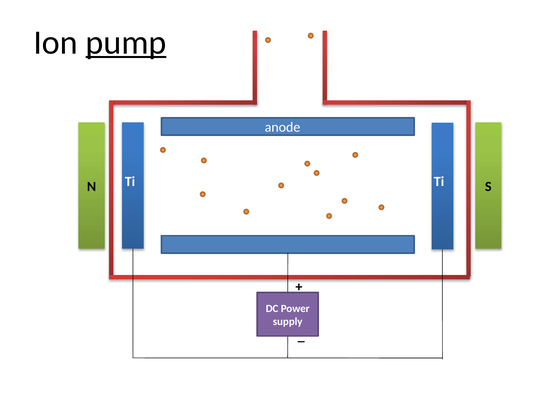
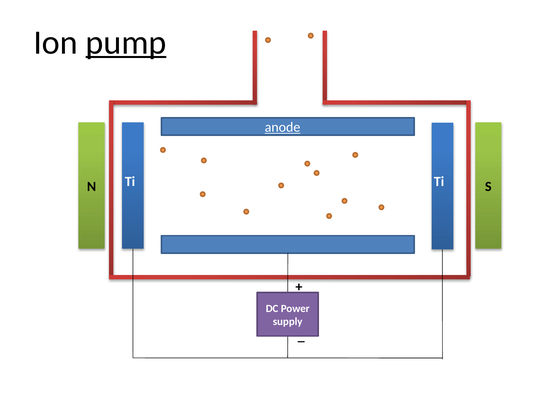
anode underline: none -> present (283, 127)
